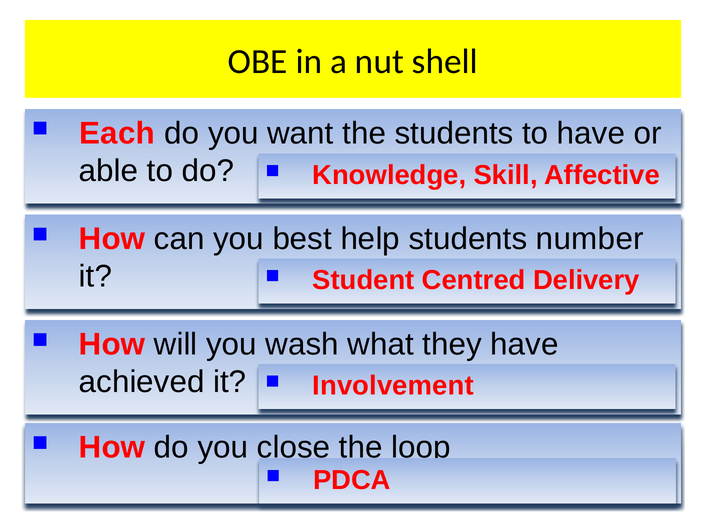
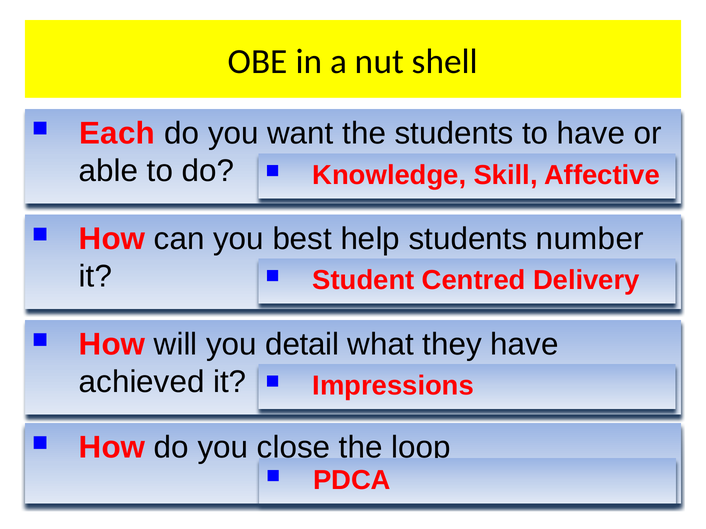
wash: wash -> detail (302, 345)
Involvement: Involvement -> Impressions (393, 386)
